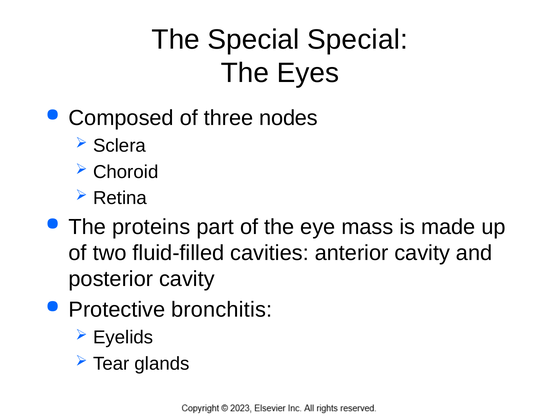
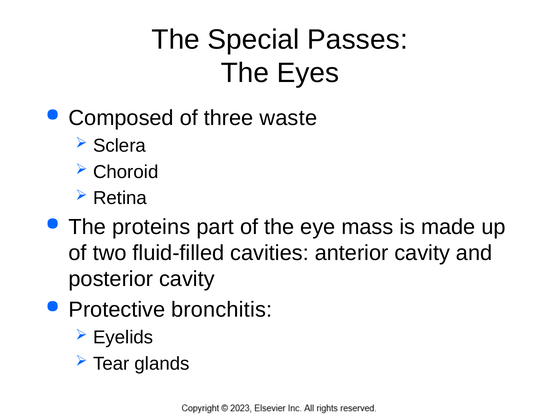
Special Special: Special -> Passes (357, 39)
nodes: nodes -> waste (288, 118)
